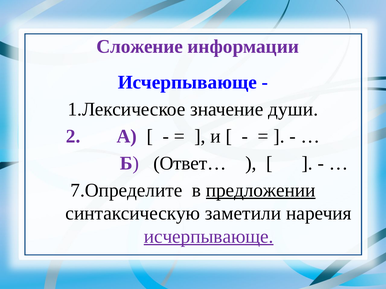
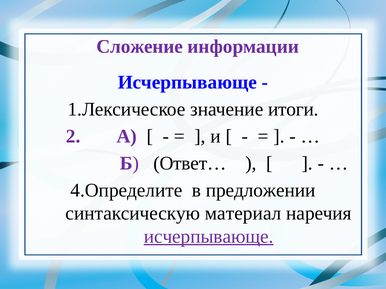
души: души -> итоги (293, 109)
7.Определите: 7.Определите -> 4.Определите (126, 190)
предложении underline: present -> none (261, 190)
заметили: заметили -> материал (243, 214)
